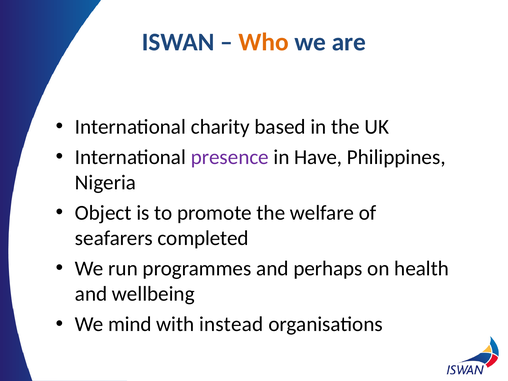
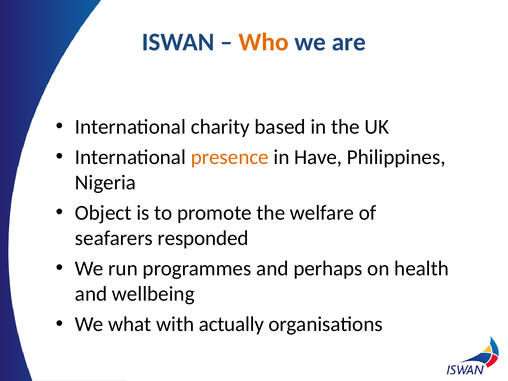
presence colour: purple -> orange (230, 157)
completed: completed -> responded (203, 238)
mind: mind -> what (130, 324)
instead: instead -> actually (231, 324)
